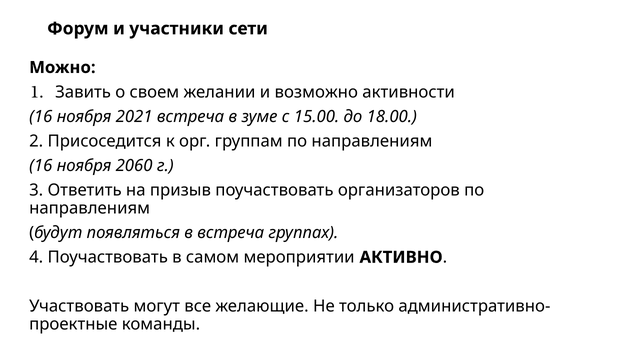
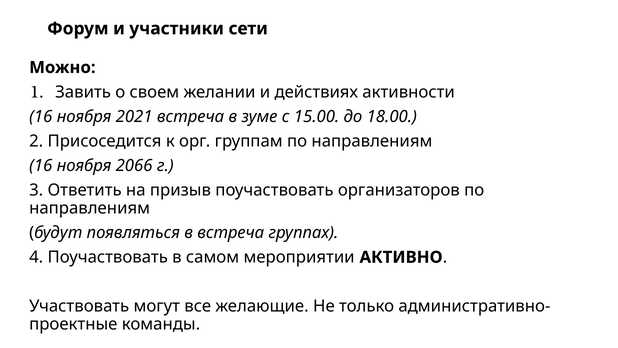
возможно: возможно -> действиях (316, 92)
2060: 2060 -> 2066 (134, 165)
